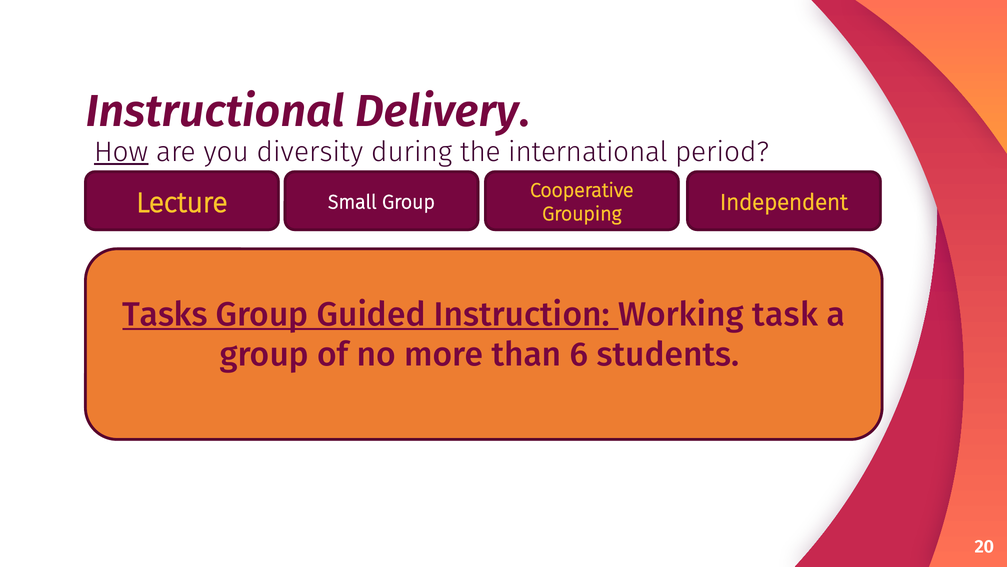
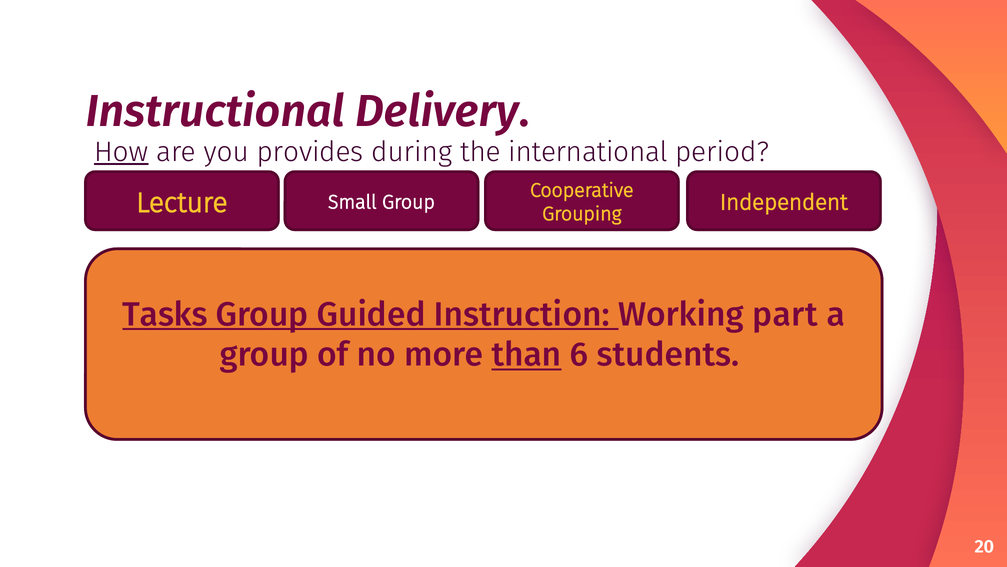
diversity: diversity -> provides (310, 152)
task: task -> part (785, 314)
than underline: none -> present (526, 355)
